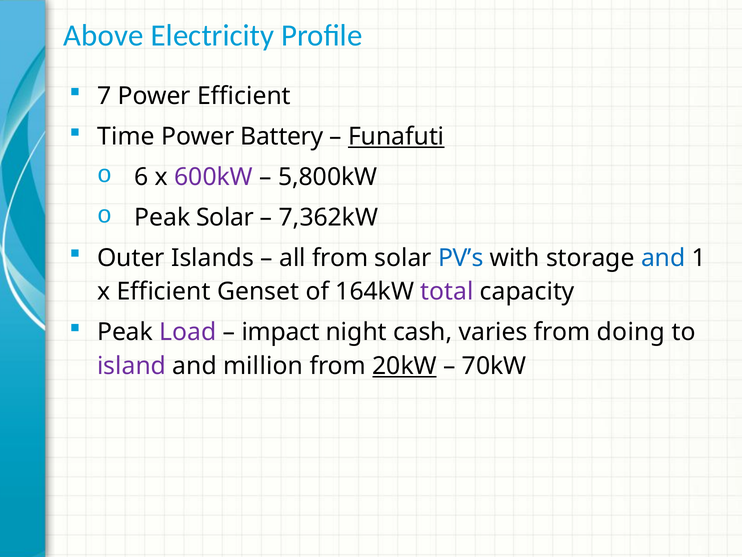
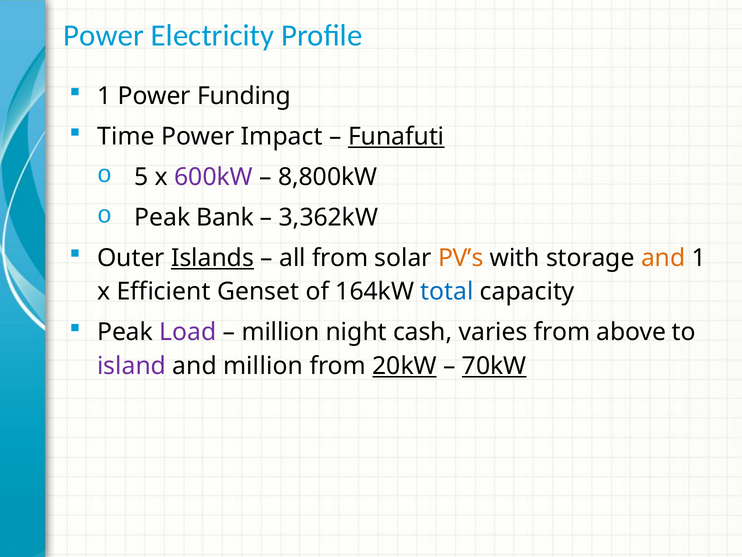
Above: Above -> Power (103, 35)
7: 7 -> 1 (104, 96)
Power Efficient: Efficient -> Funding (244, 96)
Battery: Battery -> Impact (282, 137)
6: 6 -> 5 (141, 177)
5,800kW: 5,800kW -> 8,800kW (328, 177)
Peak Solar: Solar -> Bank (225, 217)
7,362kW: 7,362kW -> 3,362kW (328, 217)
Islands underline: none -> present (213, 258)
PV’s colour: blue -> orange (461, 258)
and colour: blue -> orange (663, 258)
total colour: purple -> blue (447, 291)
impact: impact -> million (281, 332)
doing: doing -> above (631, 332)
70kW underline: none -> present (494, 366)
